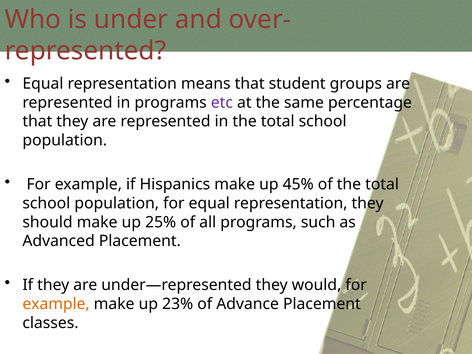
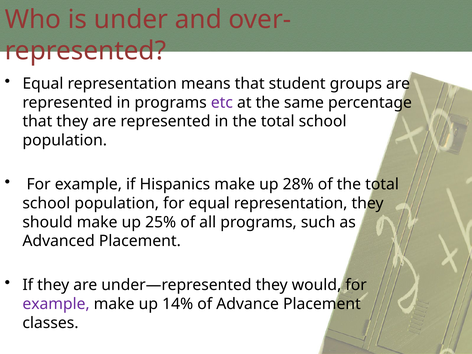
45%: 45% -> 28% (298, 184)
example colour: orange -> purple (56, 304)
23%: 23% -> 14% (178, 304)
